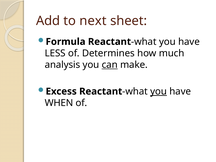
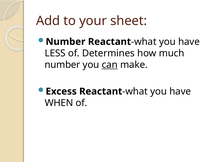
next: next -> your (93, 21)
Formula: Formula -> Number (66, 42)
analysis: analysis -> number (62, 65)
you underline: present -> none (159, 91)
